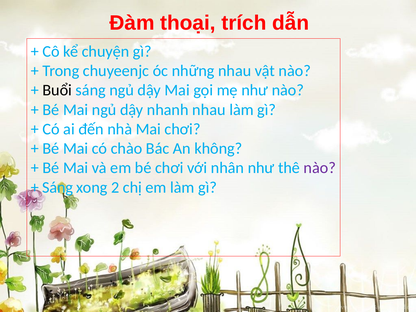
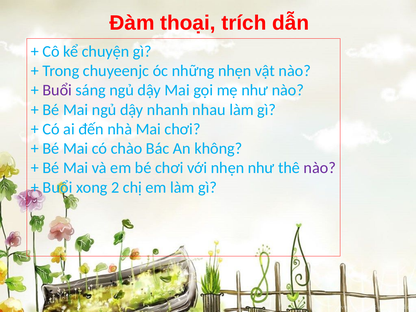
những nhau: nhau -> nhẹn (235, 71)
Buổi colour: black -> purple (57, 90)
với nhân: nhân -> nhẹn (228, 168)
Sáng: Sáng -> Buổi (58, 187)
